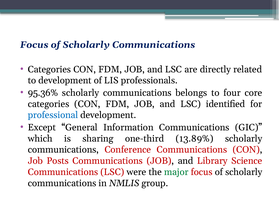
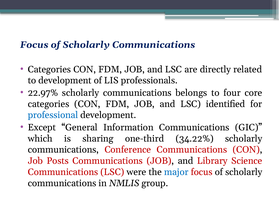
95.36%: 95.36% -> 22.97% (43, 93)
13.89%: 13.89% -> 34.22% (195, 139)
major colour: green -> blue (176, 172)
